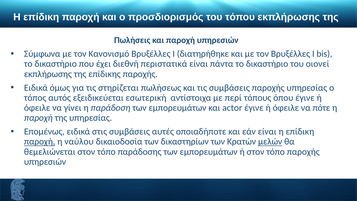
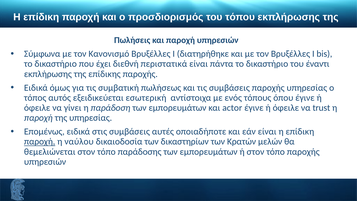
οιονεί: οιονεί -> έναντι (318, 64)
στηρίζεται: στηρίζεται -> συμβατική (119, 88)
περί: περί -> ενός (233, 98)
πότε: πότε -> trust (321, 108)
μελών underline: present -> none (270, 142)
